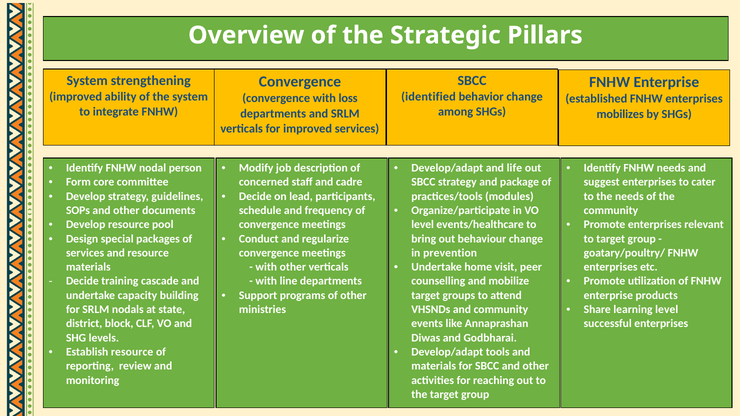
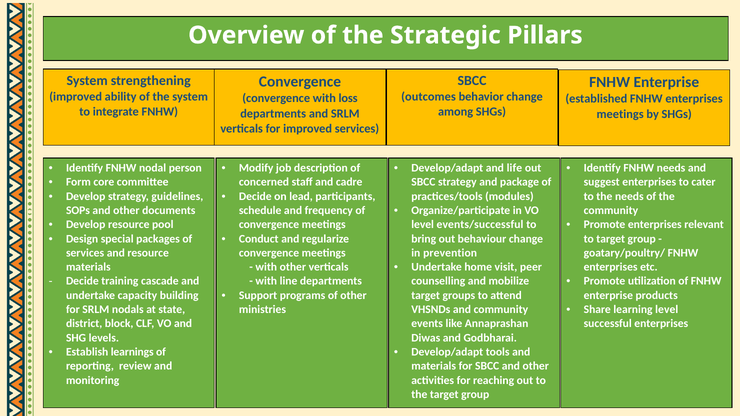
identified: identified -> outcomes (429, 97)
mobilizes: mobilizes -> meetings (620, 114)
events/healthcare: events/healthcare -> events/successful (480, 225)
Establish resource: resource -> learnings (132, 352)
